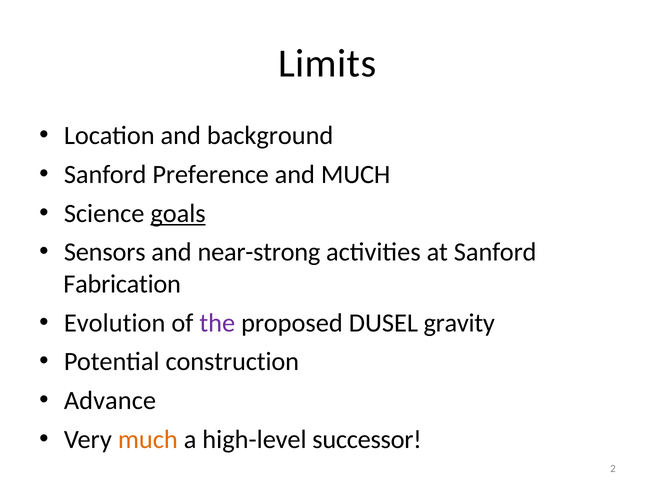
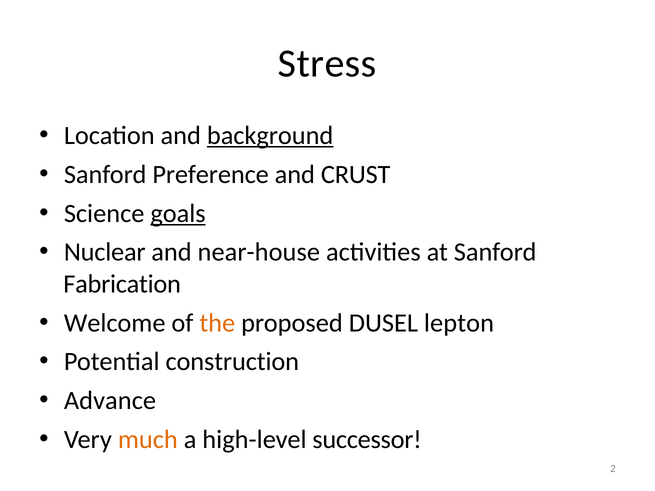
Limits: Limits -> Stress (327, 63)
background underline: none -> present (270, 136)
and MUCH: MUCH -> CRUST (356, 175)
Sensors: Sensors -> Nuclear (105, 252)
near-strong: near-strong -> near-house (259, 252)
Evolution: Evolution -> Welcome (115, 323)
the colour: purple -> orange (217, 323)
gravity: gravity -> lepton (459, 323)
